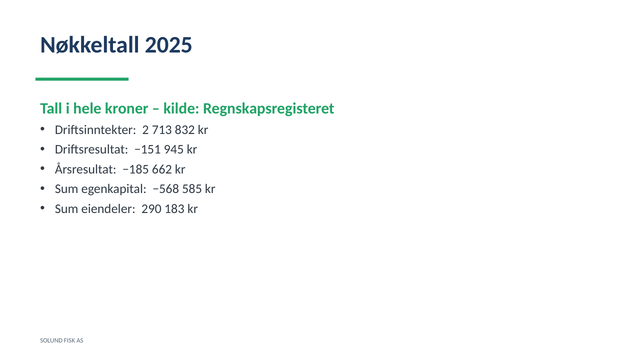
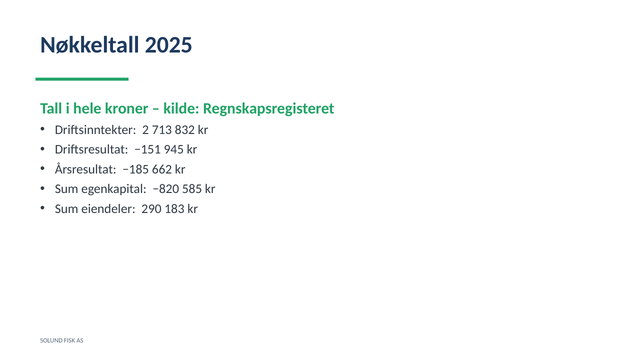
−568: −568 -> −820 (166, 189)
